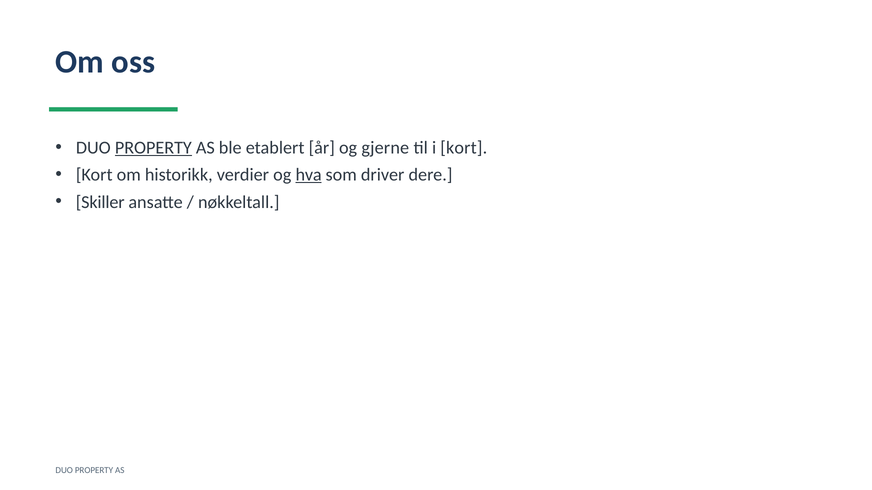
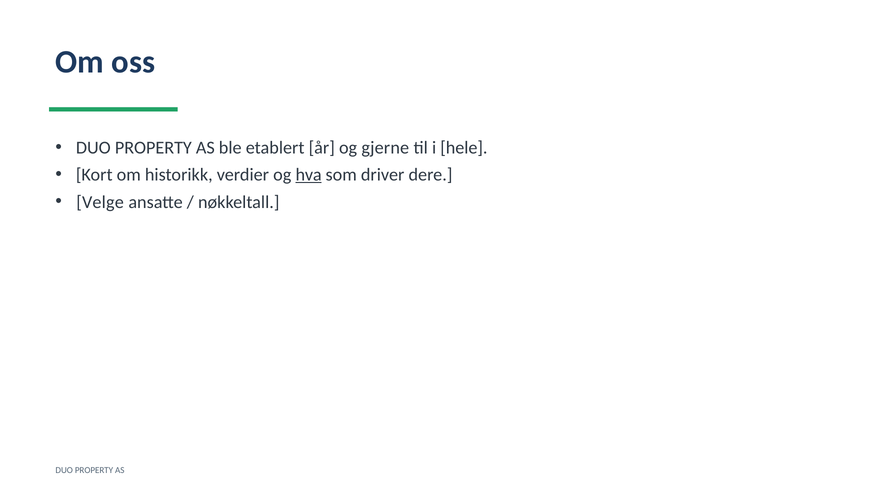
PROPERTY underline: present -> none (153, 148)
i kort: kort -> hele (464, 148)
Skiller: Skiller -> Velge (100, 202)
